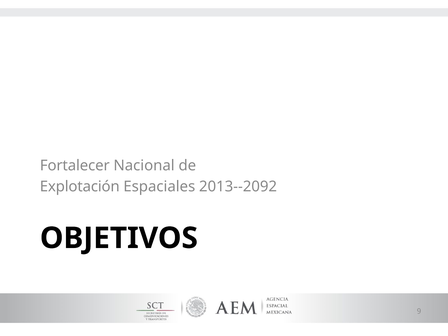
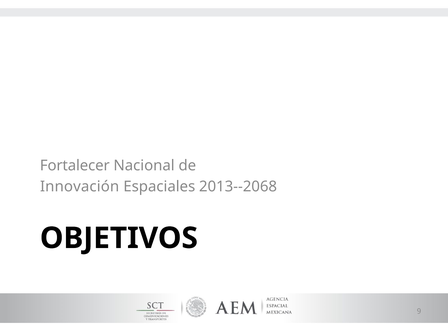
Explotación: Explotación -> Innovación (80, 186)
2013--2092: 2013--2092 -> 2013--2068 (238, 186)
